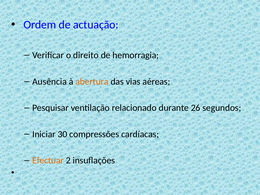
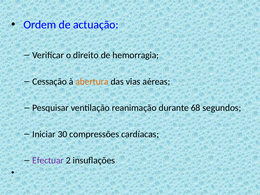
Ausência: Ausência -> Cessação (50, 82)
relacionado: relacionado -> reanimação (134, 108)
26: 26 -> 68 (196, 108)
Efectuar colour: orange -> purple (48, 160)
